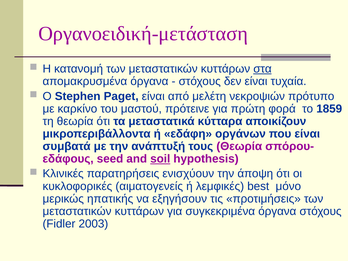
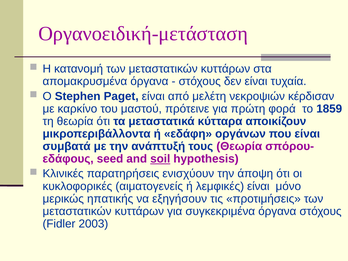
στα underline: present -> none (263, 69)
πρότυπο: πρότυπο -> κέρδισαν (311, 96)
λεμφικές best: best -> είναι (258, 186)
